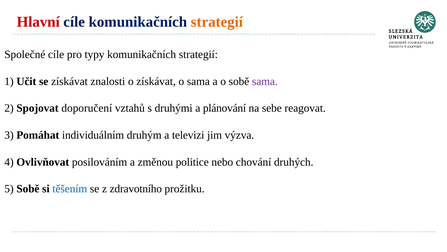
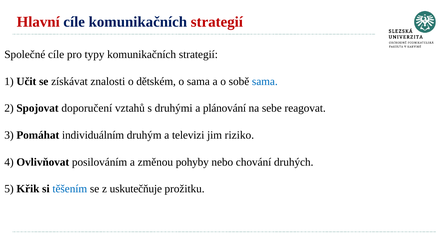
strategií colour: orange -> red (217, 22)
o získávat: získávat -> dětském (156, 81)
sama colour: purple -> blue (265, 81)
výzva: výzva -> riziko (239, 135)
politice: politice -> pohyby (192, 162)
5 Sobě: Sobě -> Křik (28, 189)
zdravotního: zdravotního -> uskutečňuje (136, 189)
